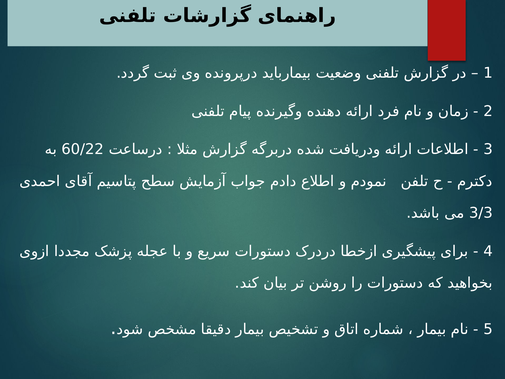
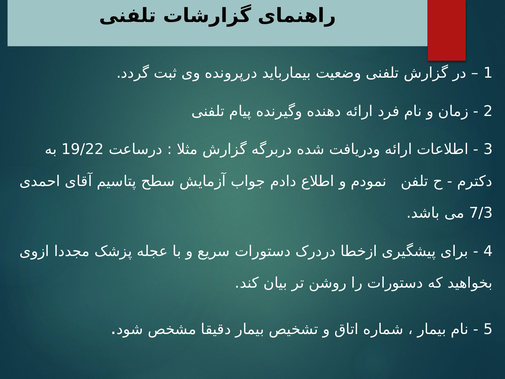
60/22: 60/22 -> 19/22 (83, 149)
3/3: 3/3 -> 7/3 (481, 213)
